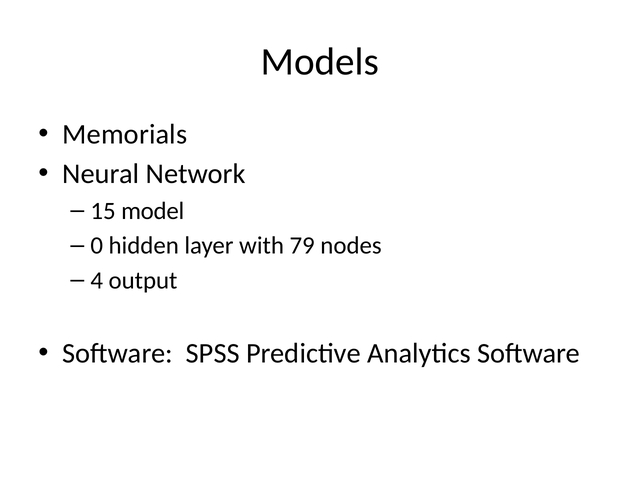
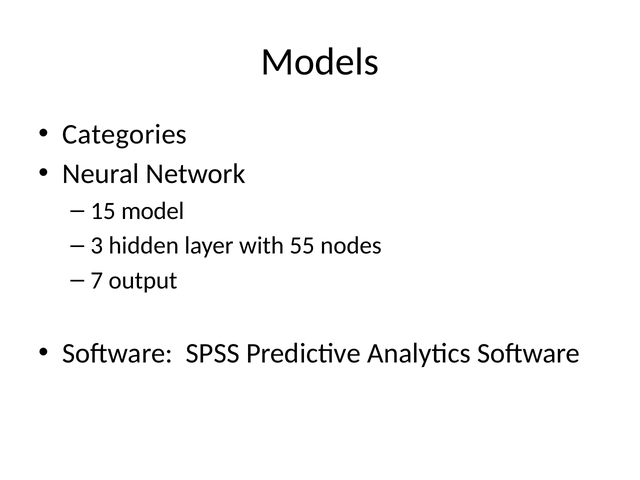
Memorials: Memorials -> Categories (125, 134)
0: 0 -> 3 (97, 246)
79: 79 -> 55 (302, 246)
4: 4 -> 7 (97, 281)
